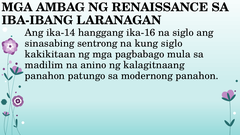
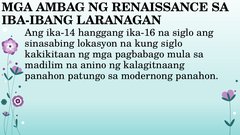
sentrong: sentrong -> lokasyon (97, 43)
